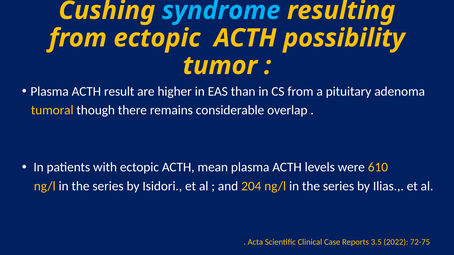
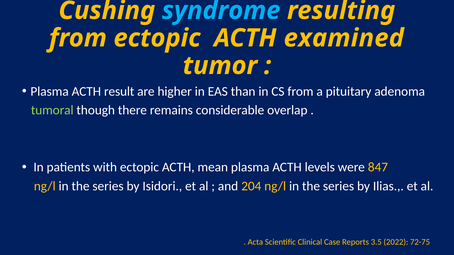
possibility: possibility -> examined (344, 38)
tumoral colour: yellow -> light green (52, 110)
610: 610 -> 847 (378, 167)
